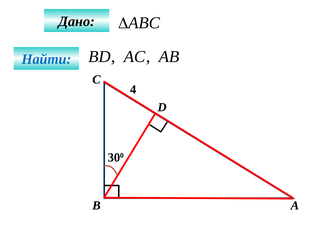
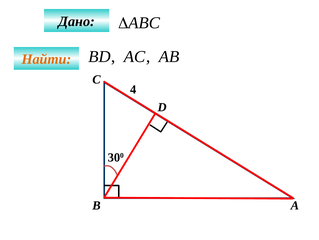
Найти colour: blue -> orange (46, 59)
